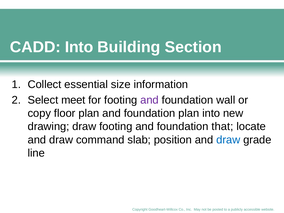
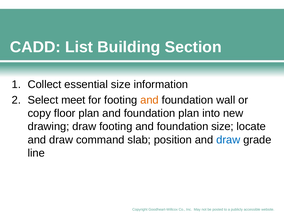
CADD Into: Into -> List (79, 47)
and colour: purple -> orange (150, 100)
foundation that: that -> size (223, 127)
